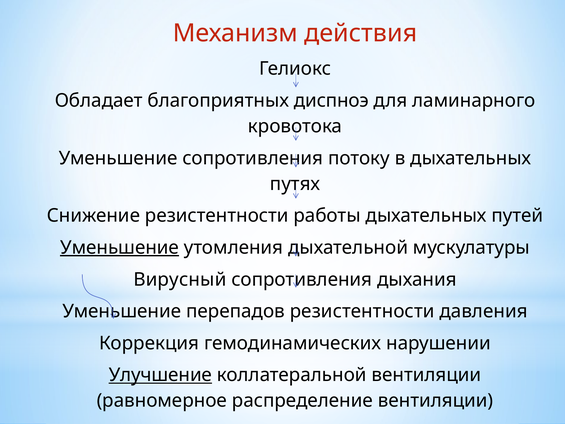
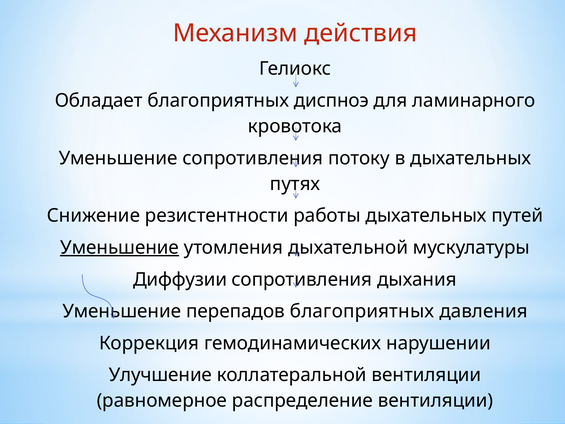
Вирусный: Вирусный -> Диффузии (180, 279)
перепадов резистентности: резистентности -> благоприятных (362, 311)
Улучшение underline: present -> none (160, 375)
